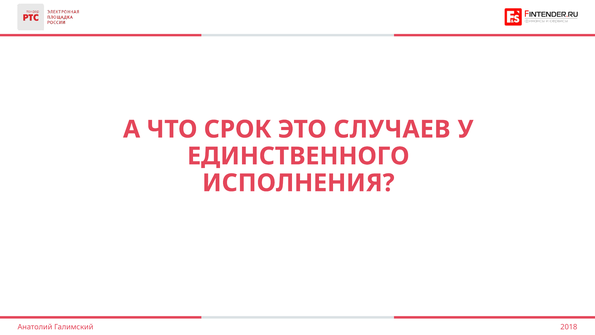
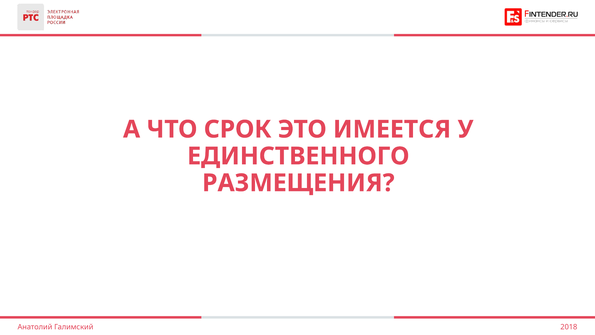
СЛУЧАЕВ: СЛУЧАЕВ -> ИМЕЕТСЯ (392, 129)
ИСПОЛНЕНИЯ: ИСПОЛНЕНИЯ -> РАЗМЕЩЕНИЯ (298, 183)
